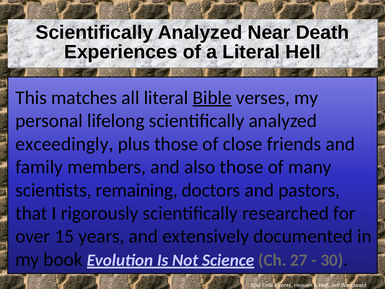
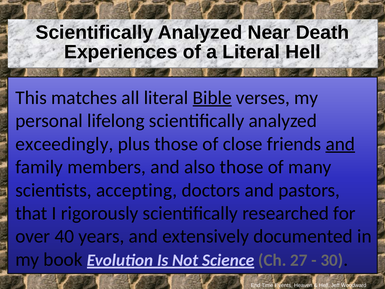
and underline: none -> present (340, 144)
remaining: remaining -> accepting (137, 190)
15: 15 -> 40 (64, 236)
